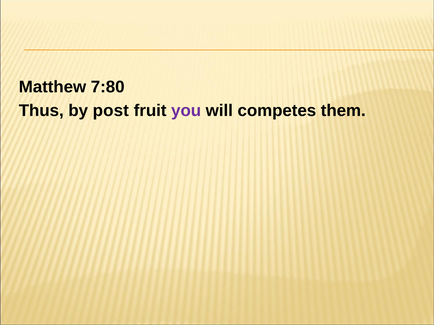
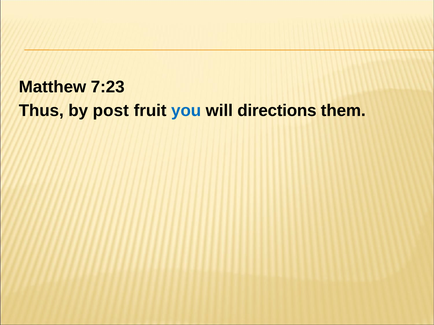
7:80: 7:80 -> 7:23 (108, 87)
you colour: purple -> blue (186, 111)
competes: competes -> directions (277, 111)
